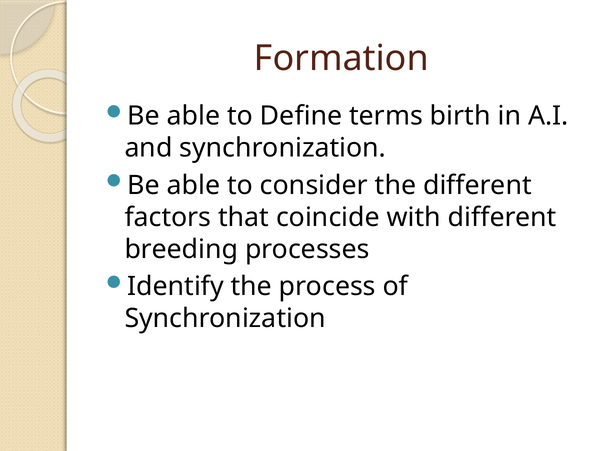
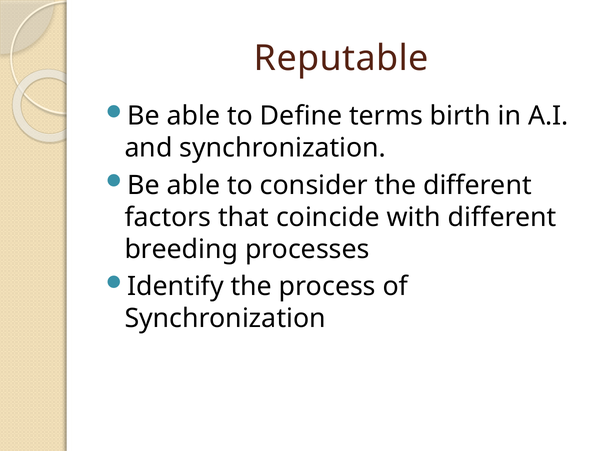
Formation: Formation -> Reputable (341, 58)
